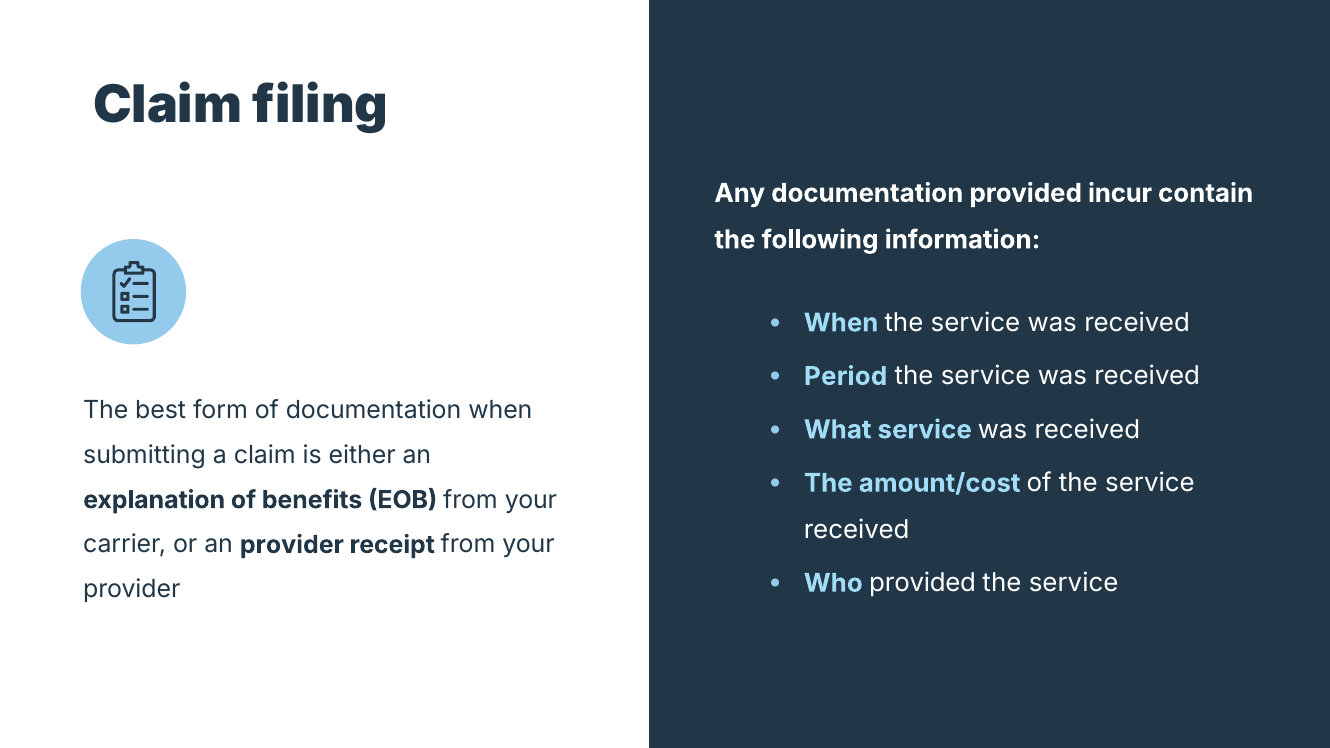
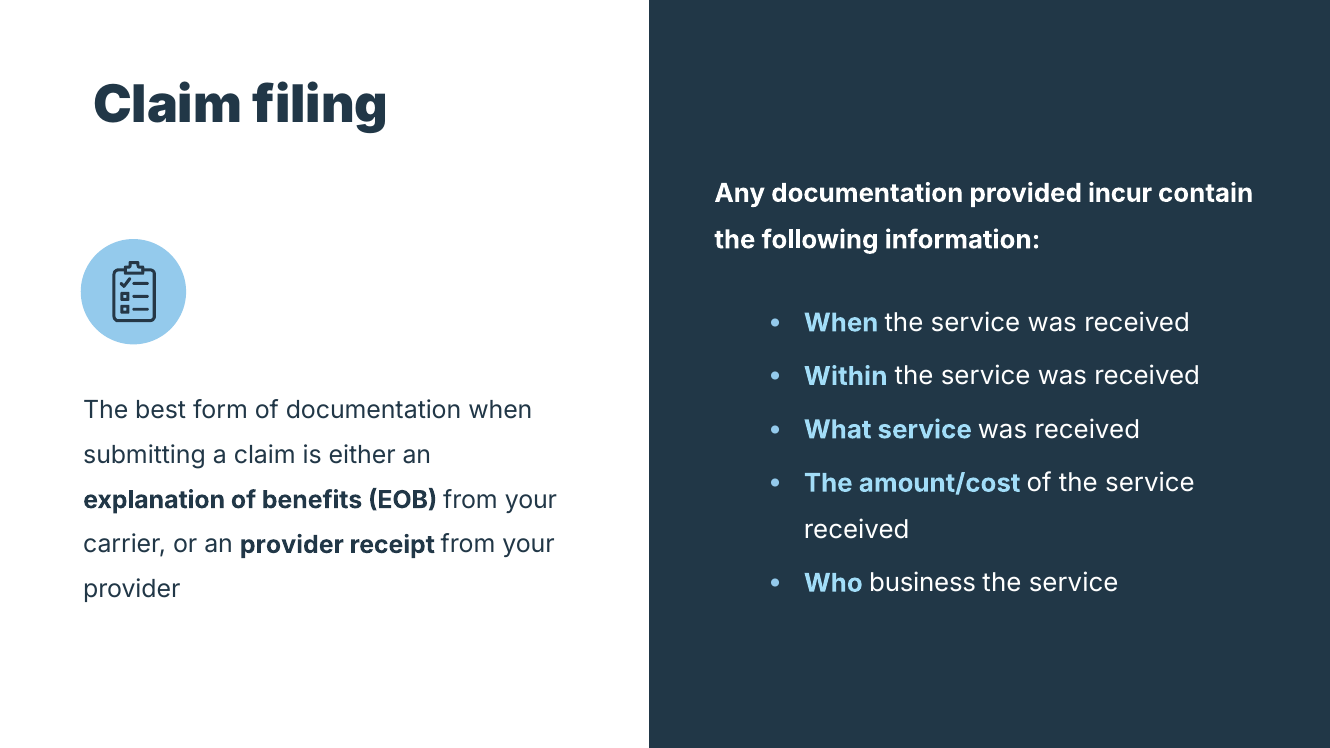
Period: Period -> Within (846, 376)
Who provided: provided -> business (923, 583)
